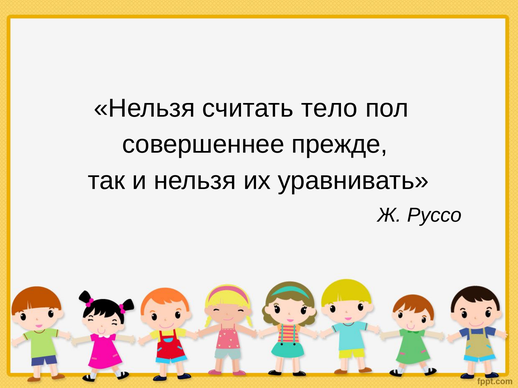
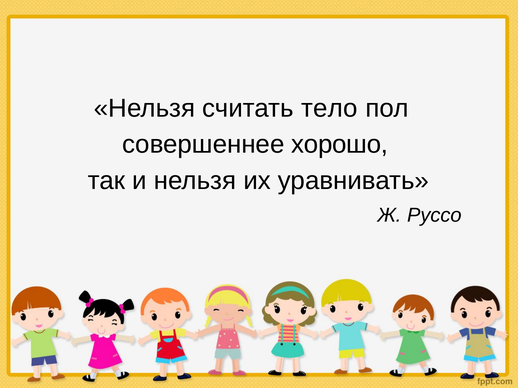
прежде: прежде -> хорошо (340, 145)
